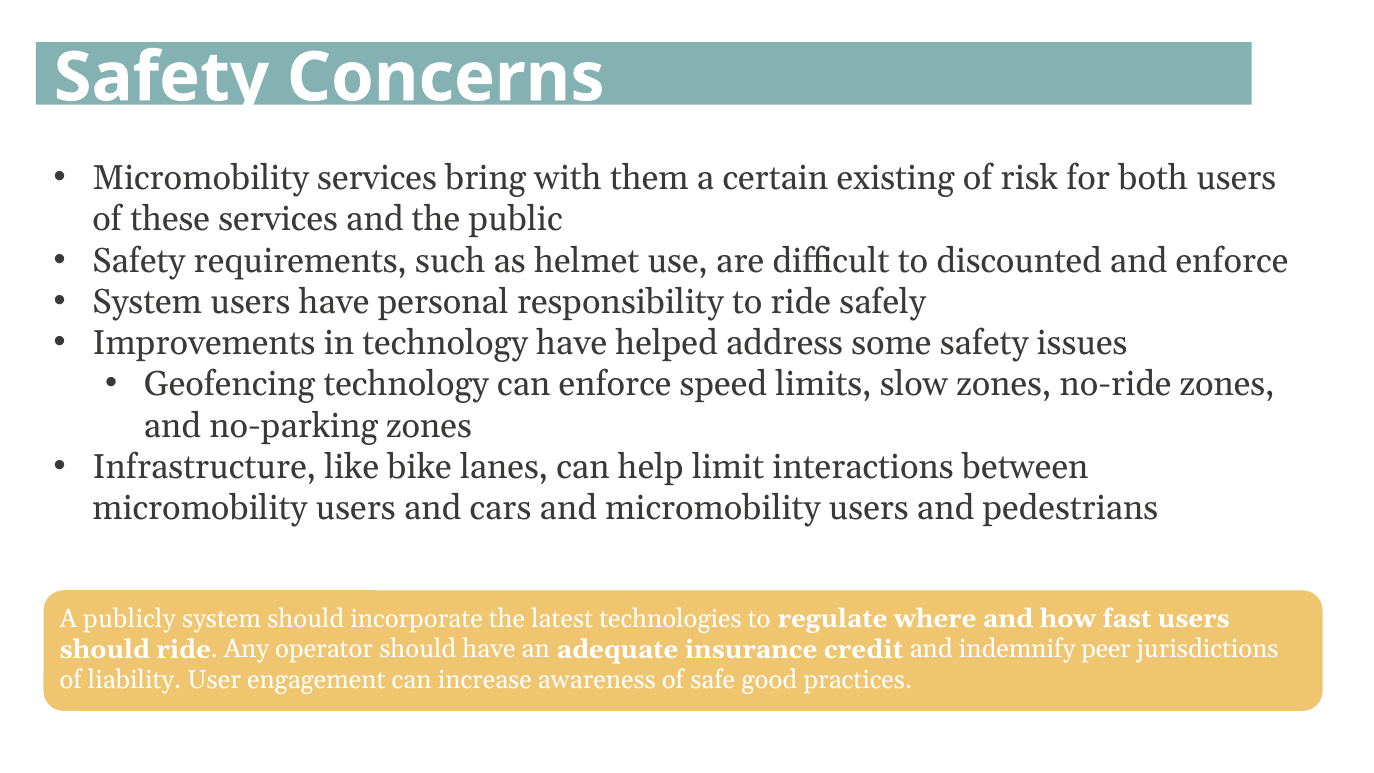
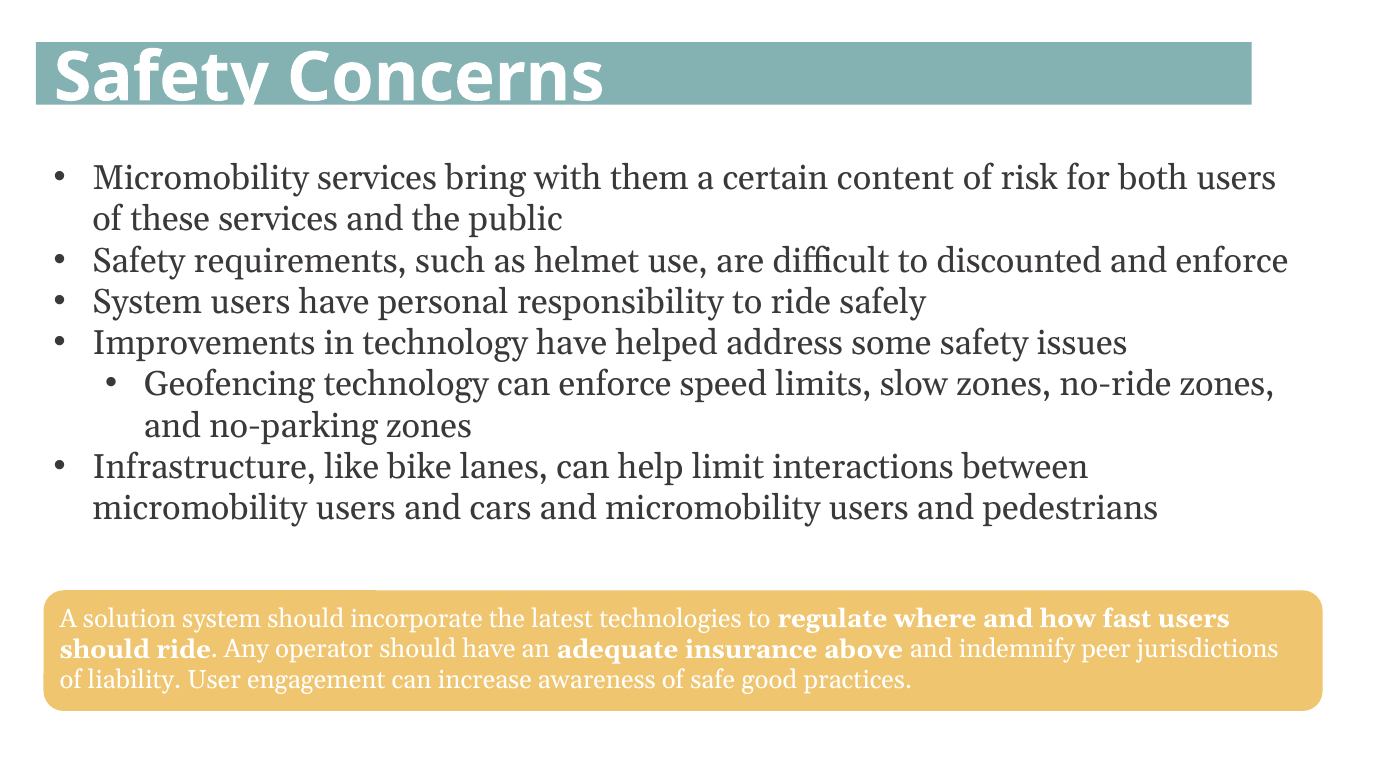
existing: existing -> content (895, 178)
publicly: publicly -> solution (129, 618)
credit: credit -> above (863, 649)
